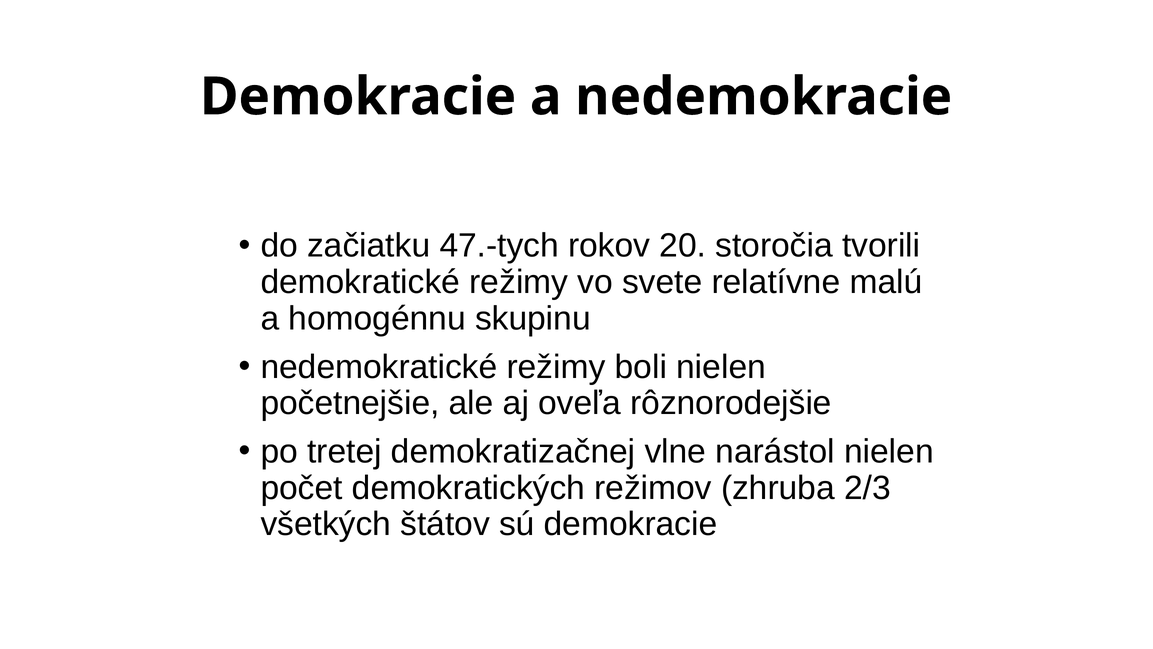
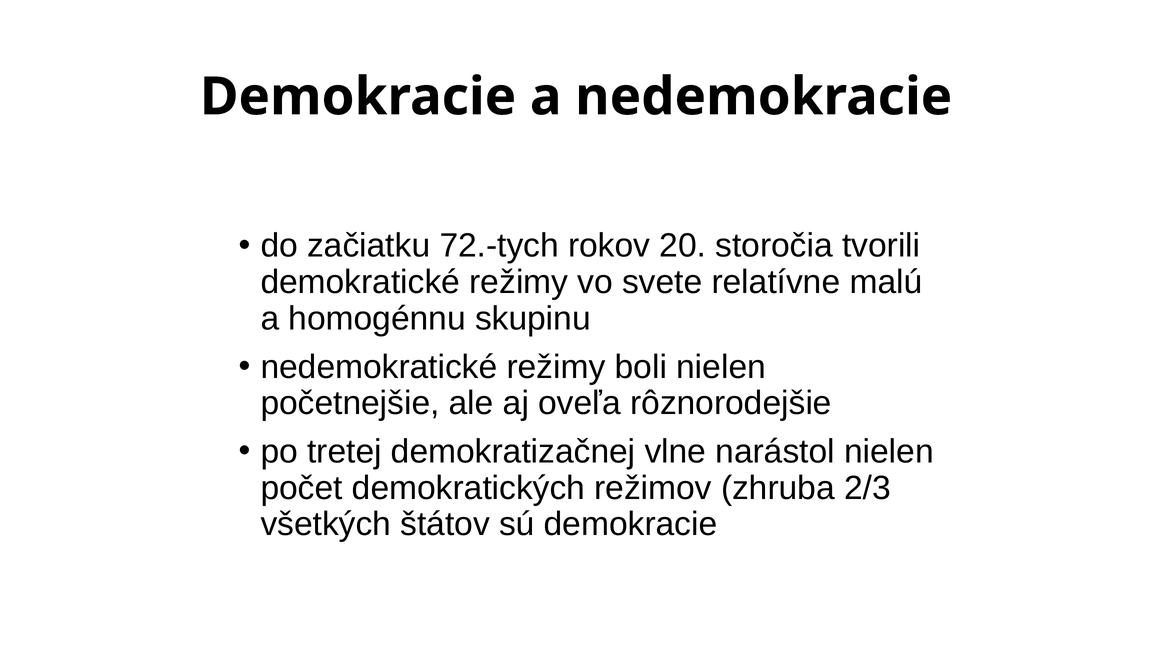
47.-tych: 47.-tych -> 72.-tych (499, 246)
